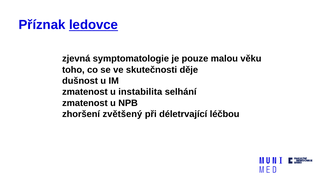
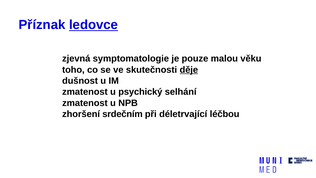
děje underline: none -> present (189, 70)
instabilita: instabilita -> psychický (140, 92)
zvětšený: zvětšený -> srdečním (122, 114)
